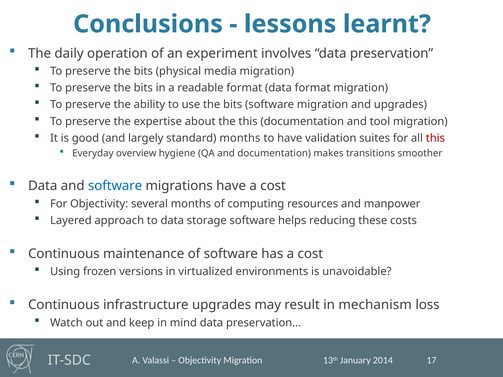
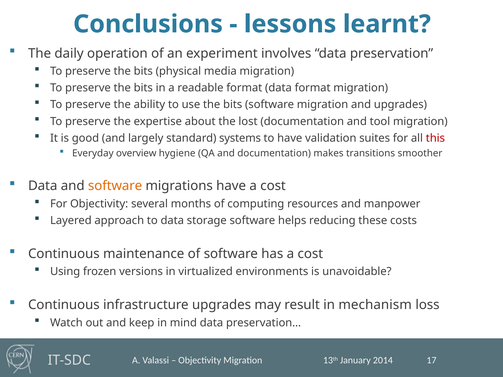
the this: this -> lost (248, 121)
standard months: months -> systems (240, 138)
software colour: blue -> orange (115, 186)
